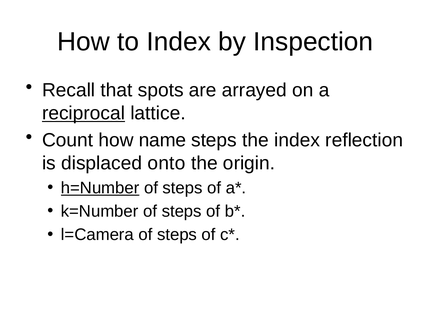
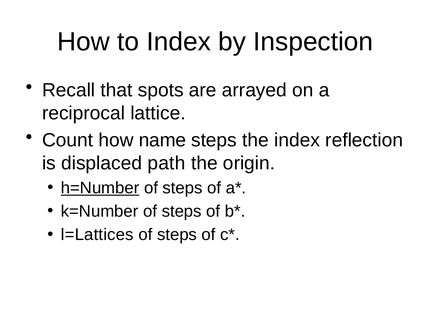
reciprocal underline: present -> none (84, 113)
onto: onto -> path (166, 163)
l=Camera: l=Camera -> l=Lattices (97, 235)
